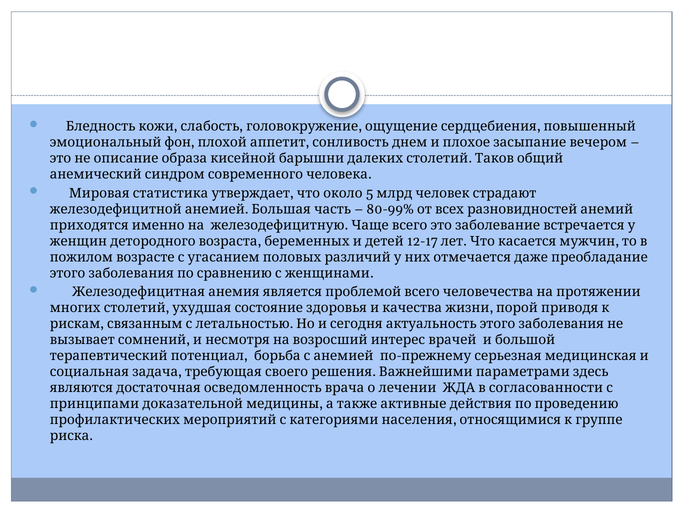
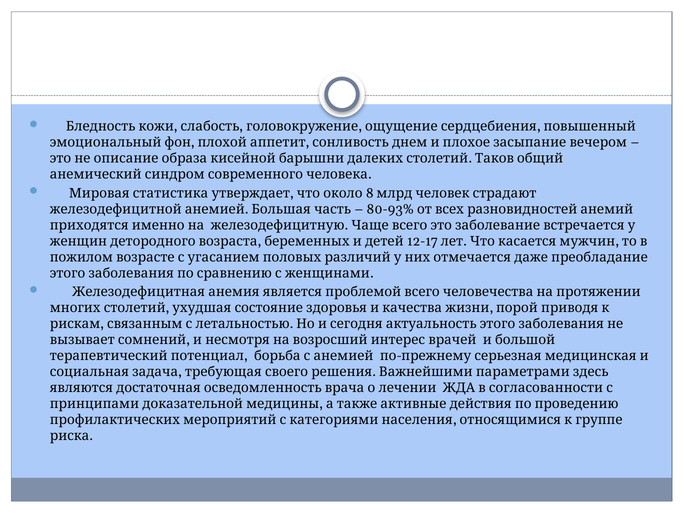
5: 5 -> 8 (370, 193)
80-99%: 80-99% -> 80-93% (390, 209)
